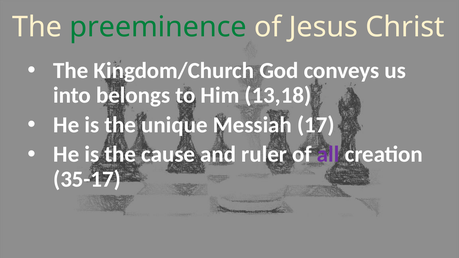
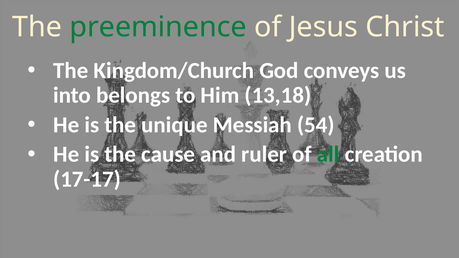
17: 17 -> 54 (316, 125)
all colour: purple -> green (328, 154)
35-17: 35-17 -> 17-17 (87, 179)
